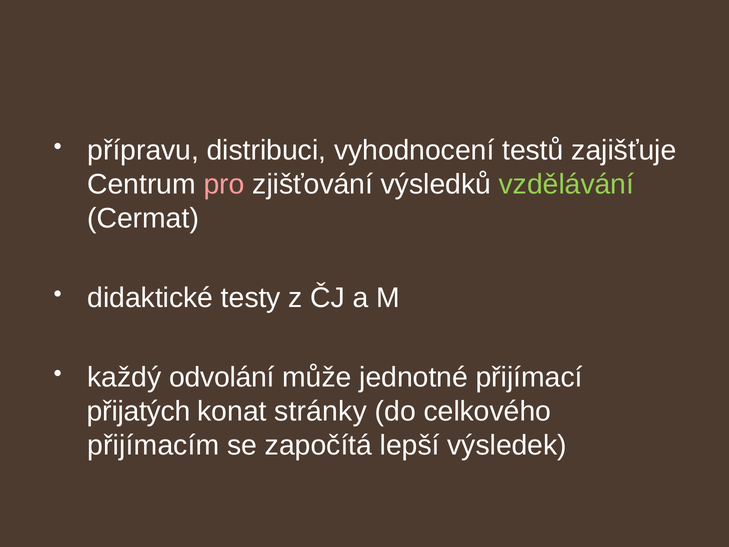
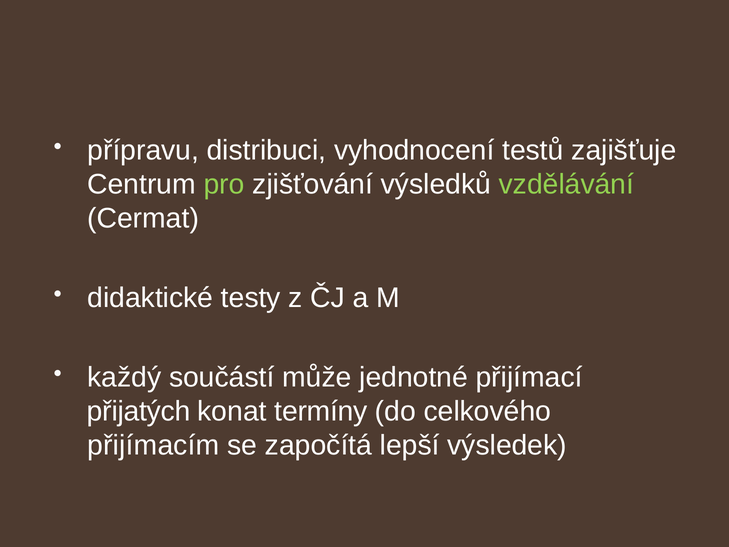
pro colour: pink -> light green (224, 184)
odvolání: odvolání -> součástí (222, 377)
stránky: stránky -> termíny (321, 411)
